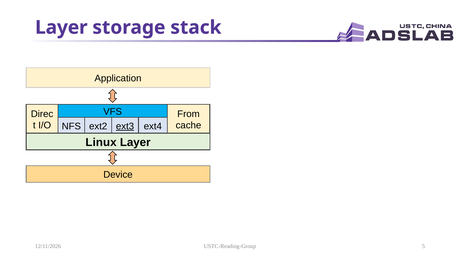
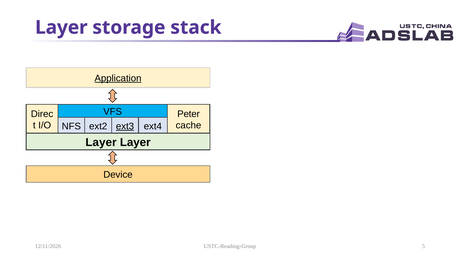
Application underline: none -> present (118, 79)
From: From -> Peter (189, 114)
Linux: Linux -> Layer (101, 143)
